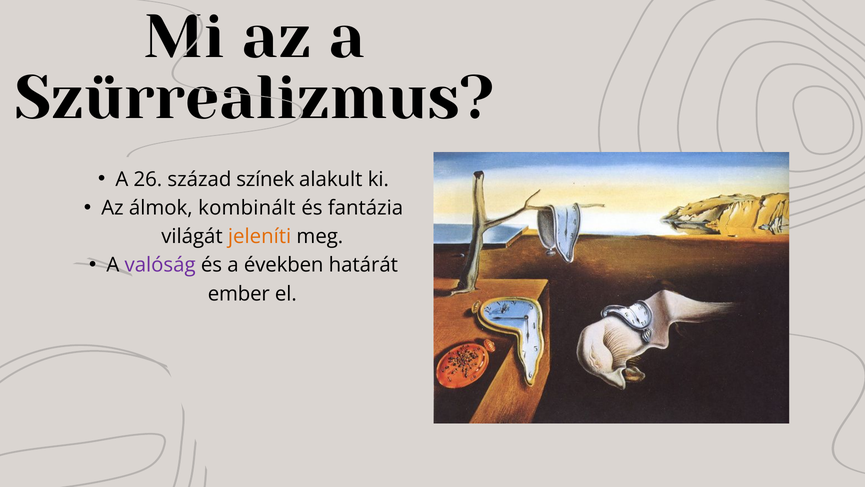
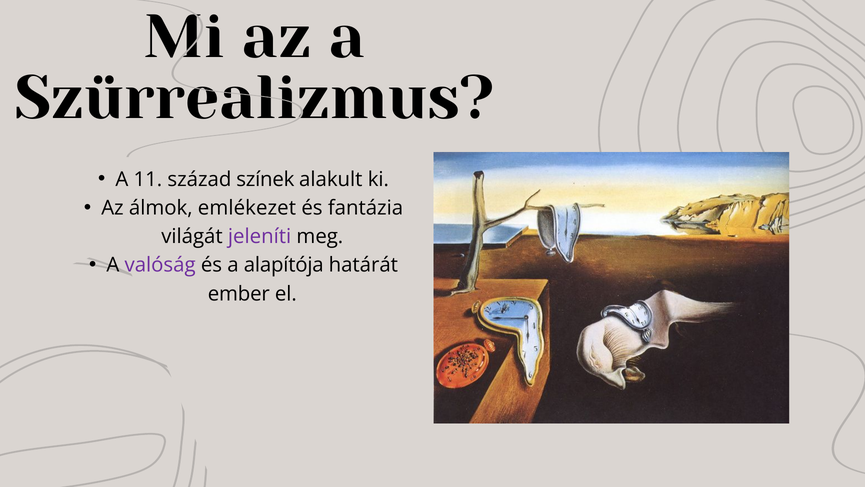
26: 26 -> 11 (148, 179)
kombinált: kombinált -> emlékezet (247, 208)
jeleníti colour: orange -> purple (260, 236)
években: években -> alapítója (284, 265)
